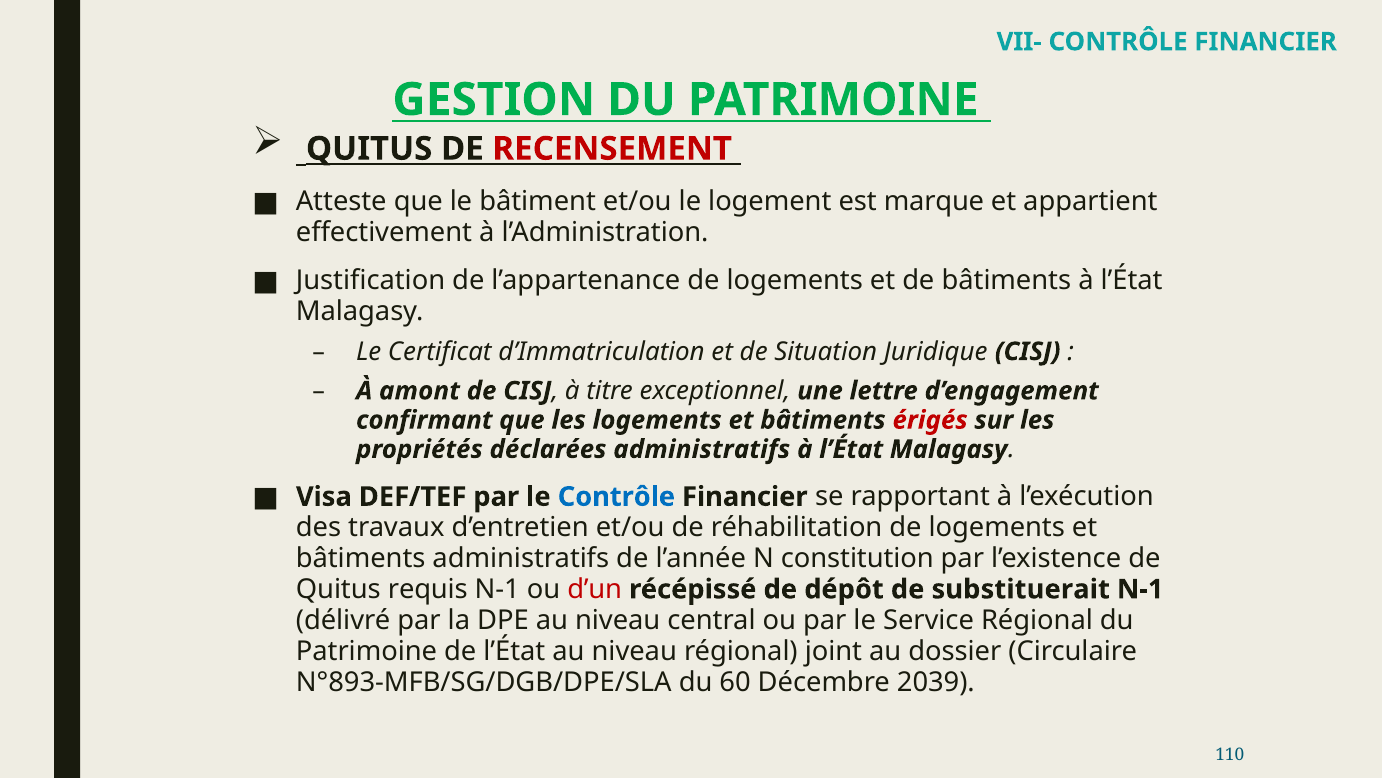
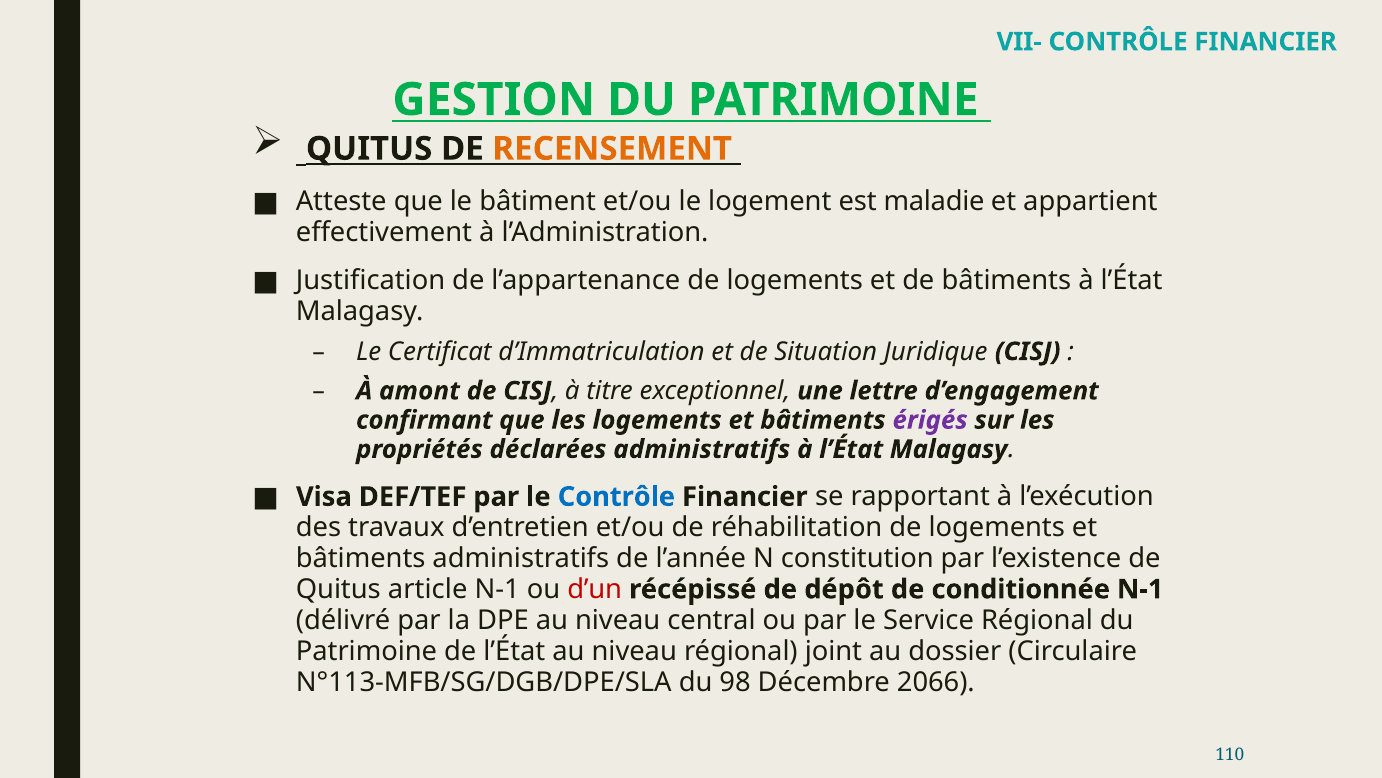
RECENSEMENT colour: red -> orange (612, 149)
marque: marque -> maladie (934, 201)
érigés colour: red -> purple (930, 420)
requis: requis -> article (428, 589)
substituerait: substituerait -> conditionnée (1021, 589)
N°893-MFB/SG/DGB/DPE/SLA: N°893-MFB/SG/DGB/DPE/SLA -> N°113-MFB/SG/DGB/DPE/SLA (484, 681)
60: 60 -> 98 (735, 681)
2039: 2039 -> 2066 (936, 681)
